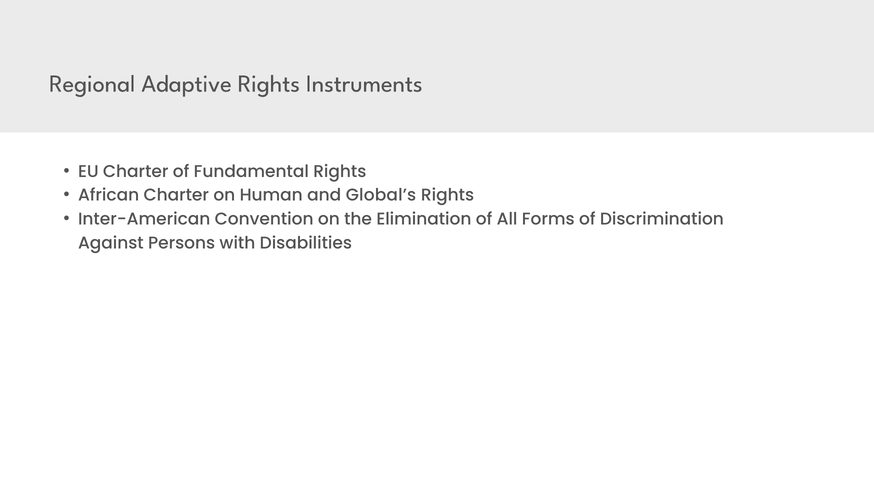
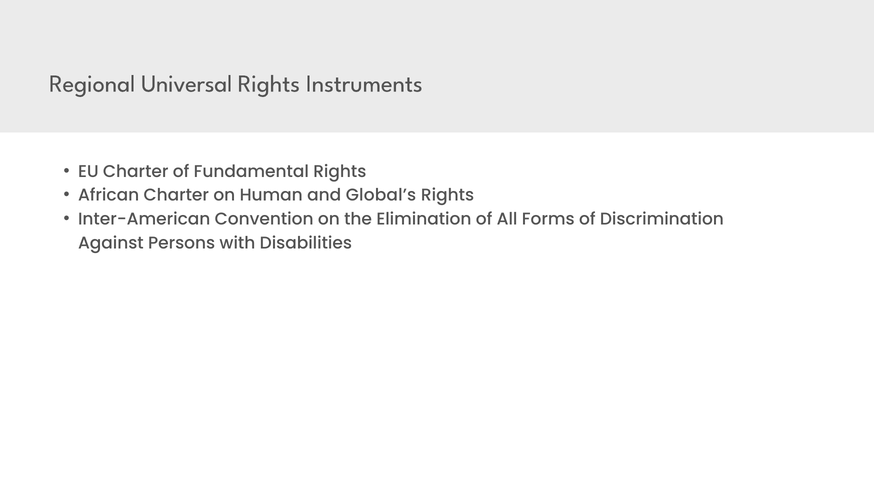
Adaptive: Adaptive -> Universal (187, 84)
